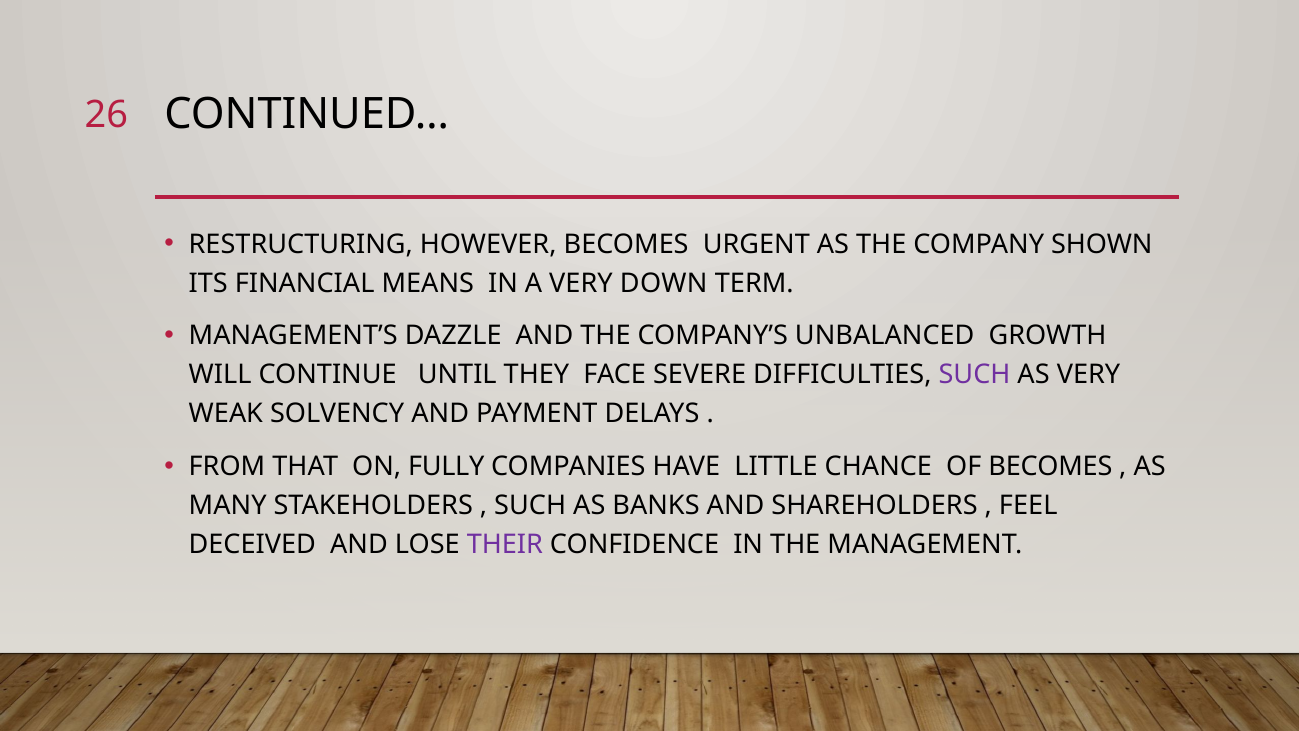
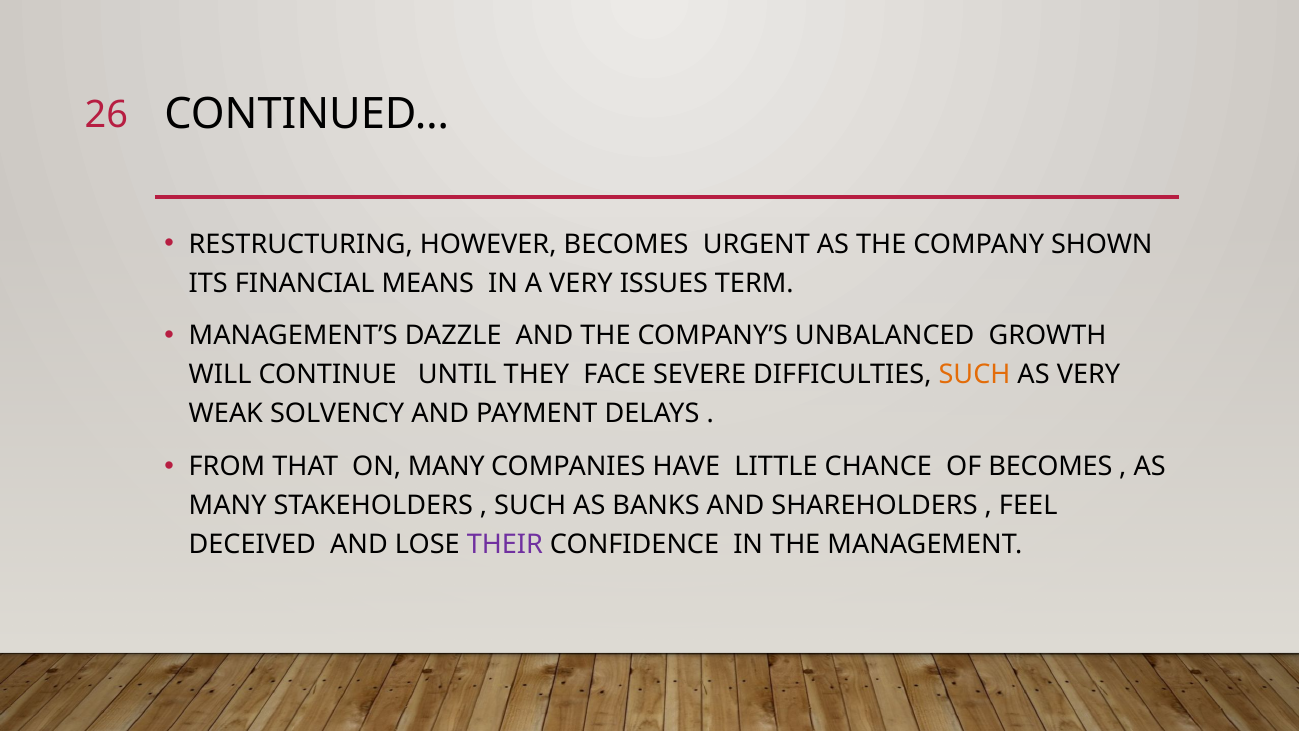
DOWN: DOWN -> ISSUES (664, 283)
SUCH colour: purple -> orange (975, 375)
ON FULLY: FULLY -> MANY (446, 466)
